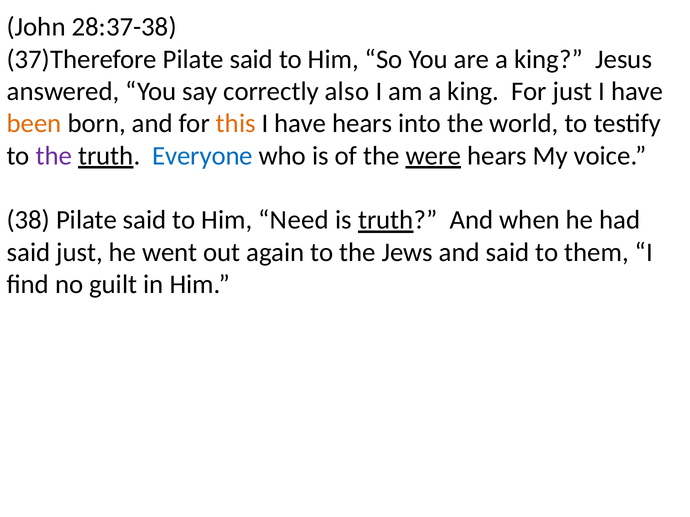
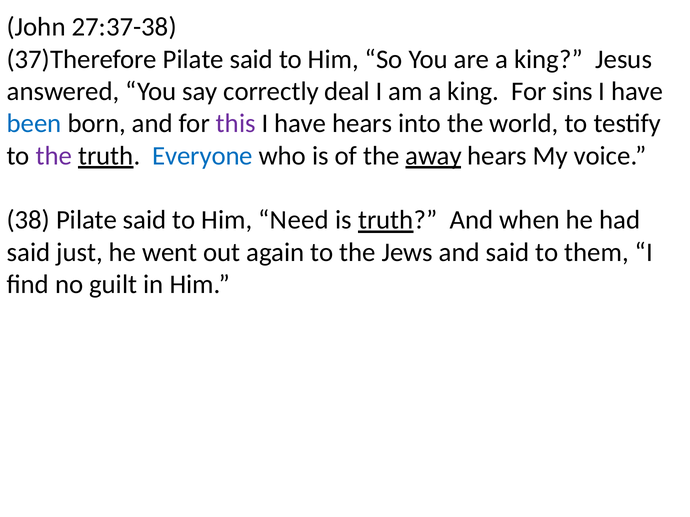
28:37-38: 28:37-38 -> 27:37-38 (124, 27)
also: also -> deal (347, 91)
For just: just -> sins (573, 91)
been colour: orange -> blue (34, 124)
this colour: orange -> purple (236, 124)
were: were -> away (434, 156)
